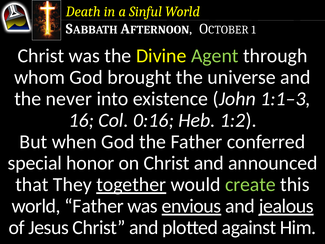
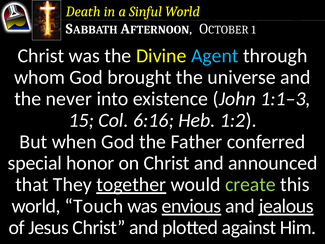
Agent colour: light green -> light blue (215, 56)
16: 16 -> 15 (81, 120)
0:16: 0:16 -> 6:16 (153, 120)
world Father: Father -> Touch (94, 206)
